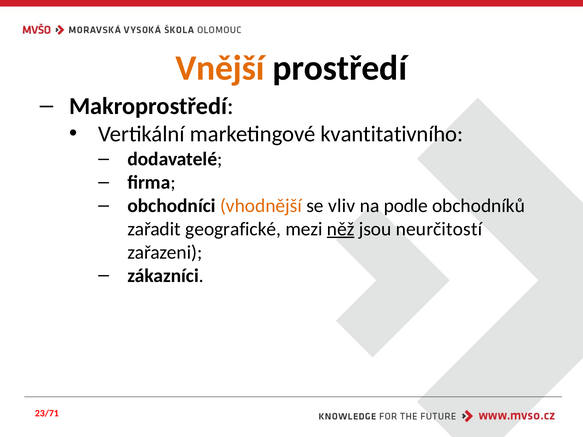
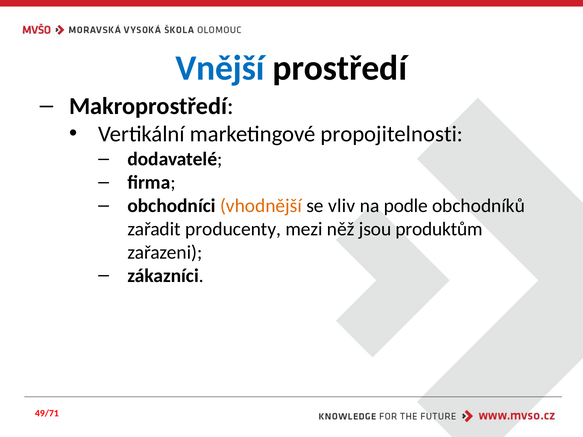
Vnější colour: orange -> blue (220, 68)
kvantitativního: kvantitativního -> propojitelnosti (392, 134)
geografické: geografické -> producenty (233, 229)
něž underline: present -> none (341, 229)
neurčitostí: neurčitostí -> produktům (439, 229)
23/71: 23/71 -> 49/71 (47, 414)
